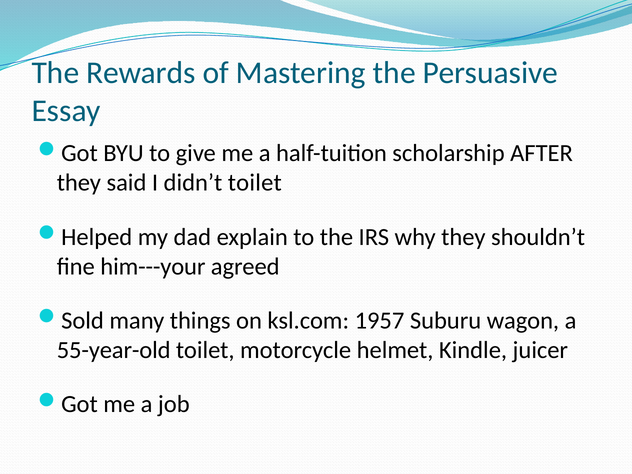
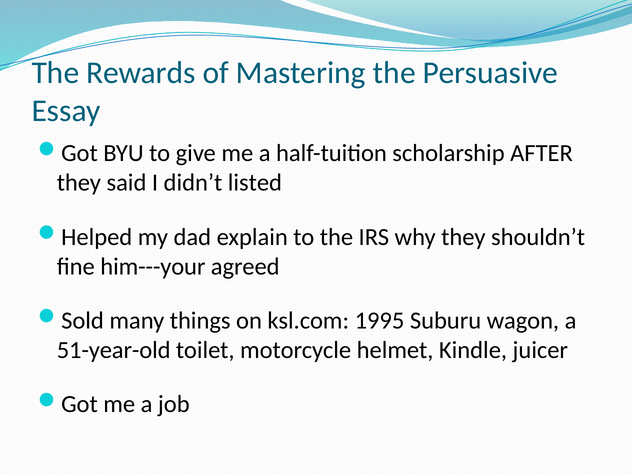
didn’t toilet: toilet -> listed (255, 183)
1957: 1957 -> 1995 (379, 321)
55-year-old: 55-year-old -> 51-year-old (114, 350)
